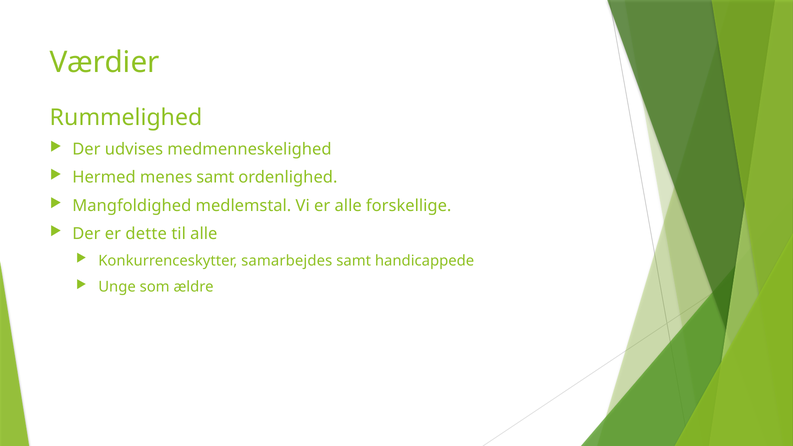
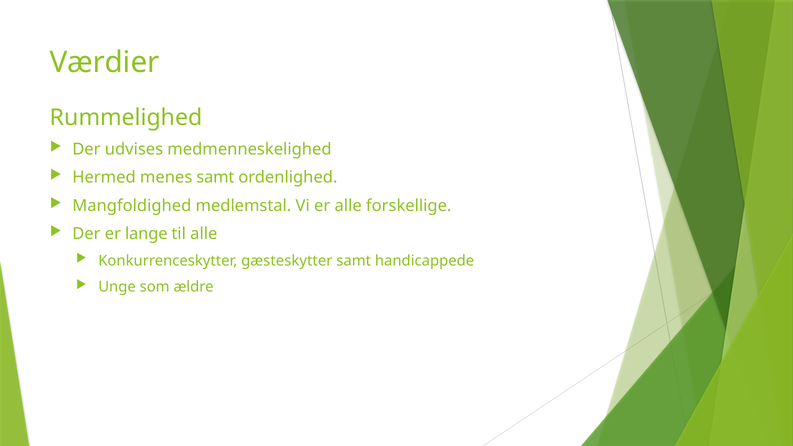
dette: dette -> lange (146, 234)
samarbejdes: samarbejdes -> gæsteskytter (287, 261)
